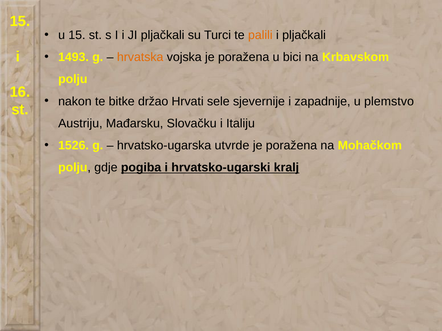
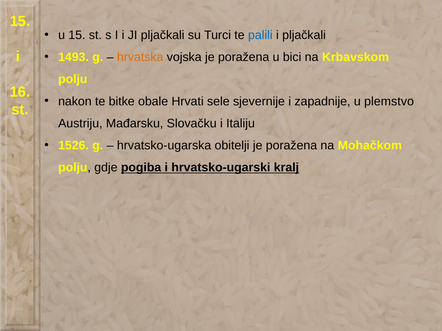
palili colour: orange -> blue (260, 35)
držao: držao -> obale (153, 101)
utvrde: utvrde -> obitelji (232, 146)
